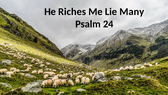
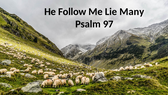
Riches: Riches -> Follow (72, 12)
24: 24 -> 97 (108, 24)
